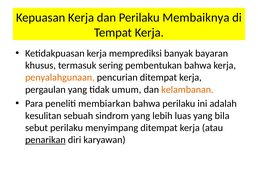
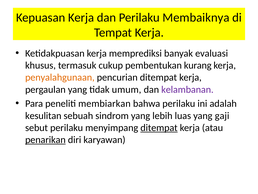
bayaran: bayaran -> evaluasi (212, 53)
sering: sering -> cukup (111, 65)
pembentukan bahwa: bahwa -> kurang (198, 65)
kelambanan colour: orange -> purple (187, 89)
bila: bila -> gaji (222, 115)
ditempat underline: none -> present (159, 127)
